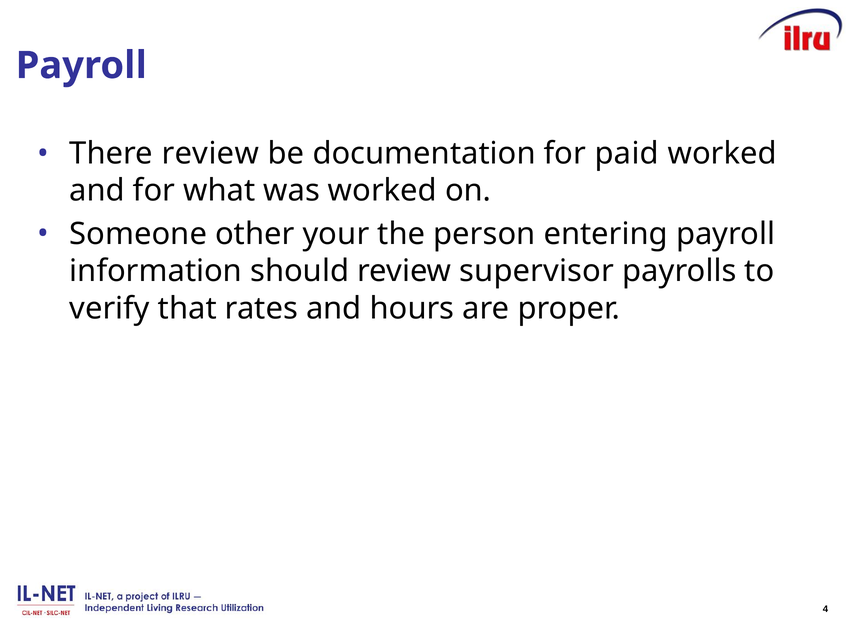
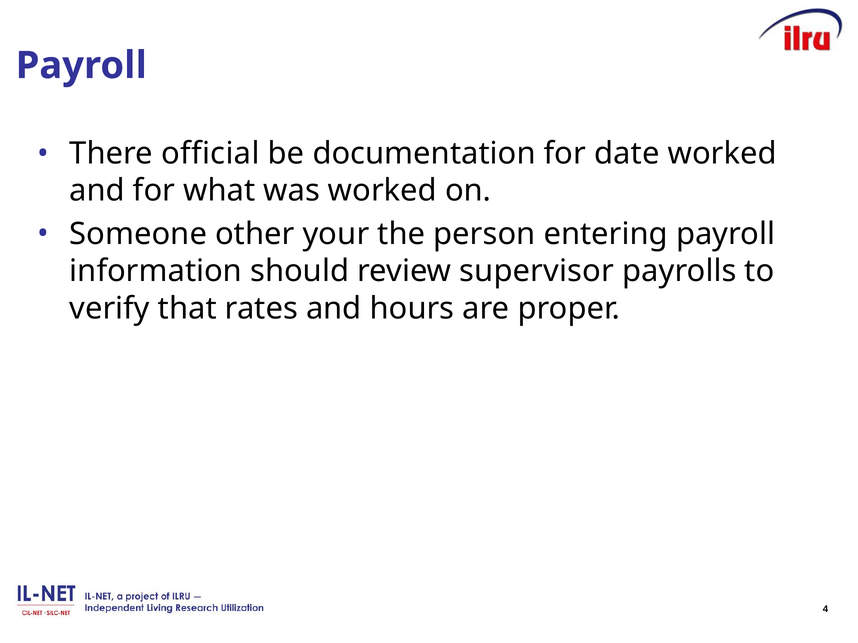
There review: review -> official (210, 154)
paid: paid -> date (627, 154)
